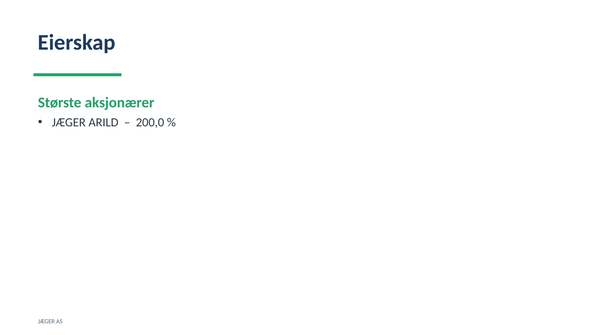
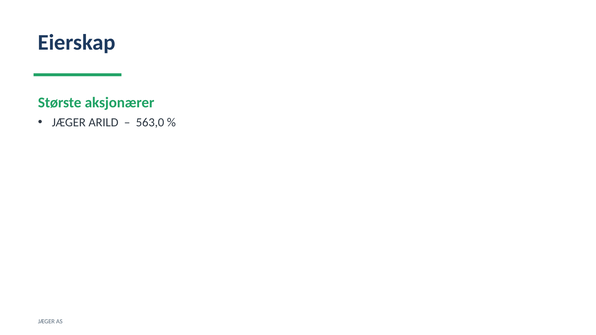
200,0: 200,0 -> 563,0 (150, 123)
